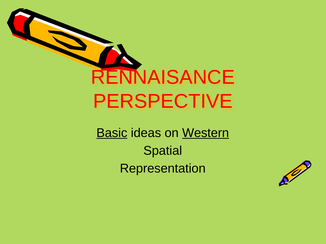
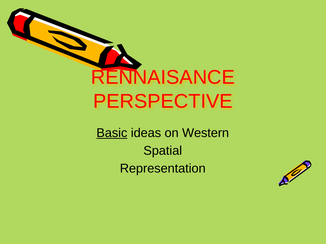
Western underline: present -> none (206, 133)
